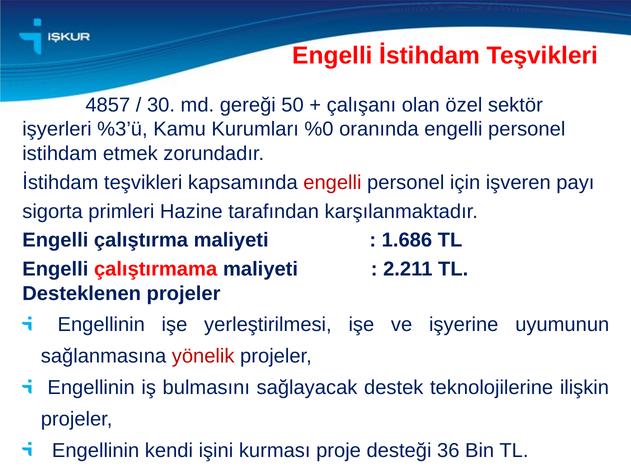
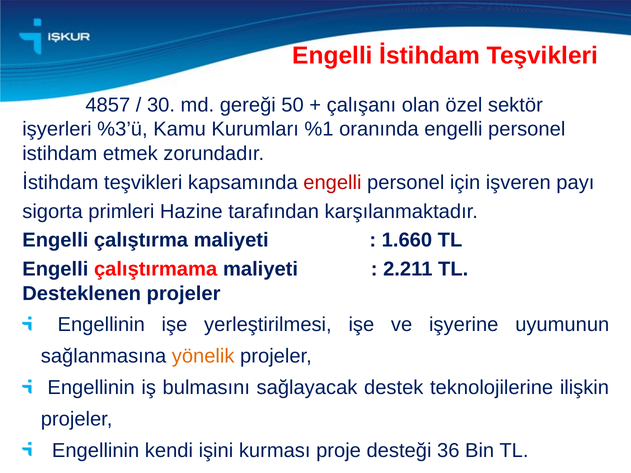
%0: %0 -> %1 (319, 129)
1.686: 1.686 -> 1.660 (407, 240)
yönelik colour: red -> orange (203, 356)
